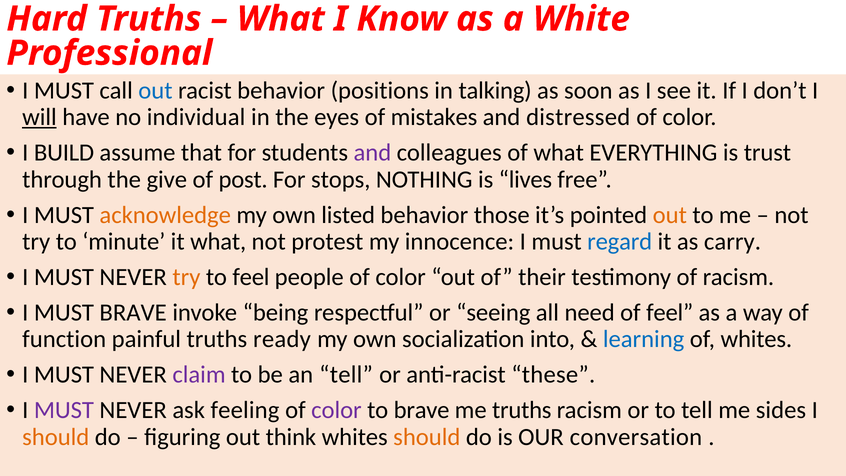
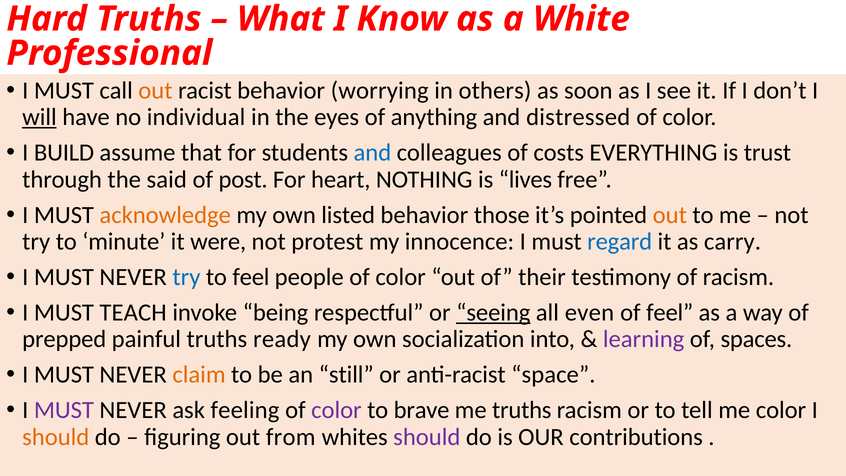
out colour: blue -> orange (155, 91)
positions: positions -> worrying (380, 91)
talking: talking -> others (495, 91)
mistakes: mistakes -> anything (434, 117)
and colour: purple -> blue (372, 153)
of what: what -> costs (559, 153)
give: give -> said (167, 179)
stops: stops -> heart (341, 179)
it what: what -> were (218, 242)
try colour: orange -> blue (186, 277)
MUST BRAVE: BRAVE -> TEACH (133, 312)
seeing underline: none -> present (493, 312)
need: need -> even (589, 312)
function: function -> prepped (64, 339)
learning colour: blue -> purple (644, 339)
of whites: whites -> spaces (756, 339)
claim colour: purple -> orange (199, 375)
an tell: tell -> still (346, 375)
these: these -> space (553, 375)
me sides: sides -> color (781, 410)
think: think -> from (291, 437)
should colour: orange -> purple (427, 437)
conversation: conversation -> contributions (636, 437)
